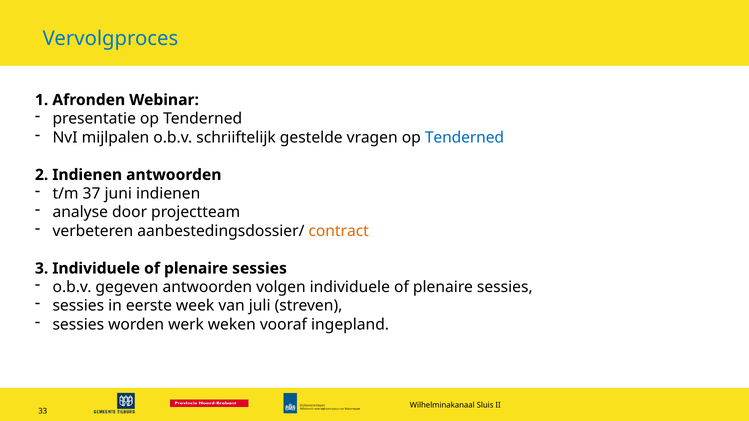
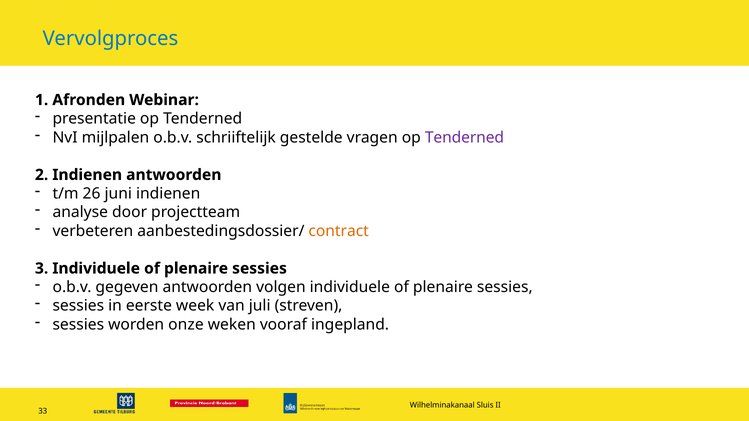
Tenderned colour: blue -> purple (464, 137)
37: 37 -> 26 (92, 194)
werk: werk -> onze (186, 325)
